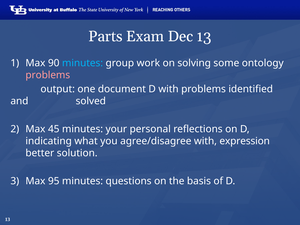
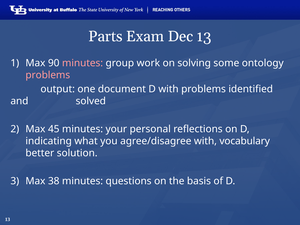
minutes colour: light blue -> pink (83, 63)
expression: expression -> vocabulary (245, 141)
95: 95 -> 38 (54, 181)
